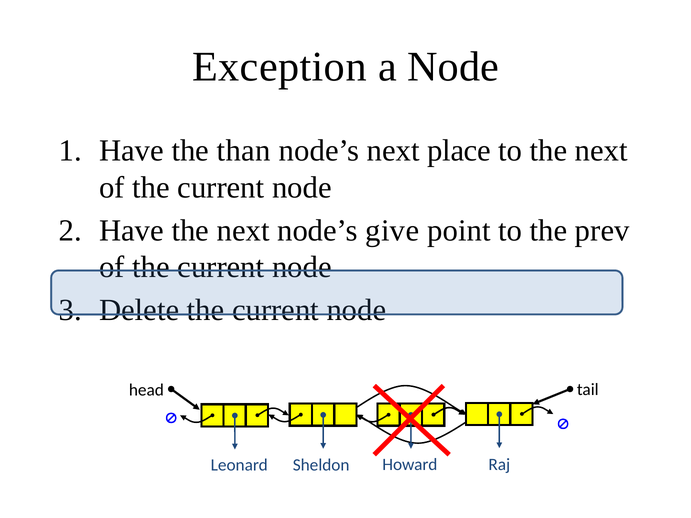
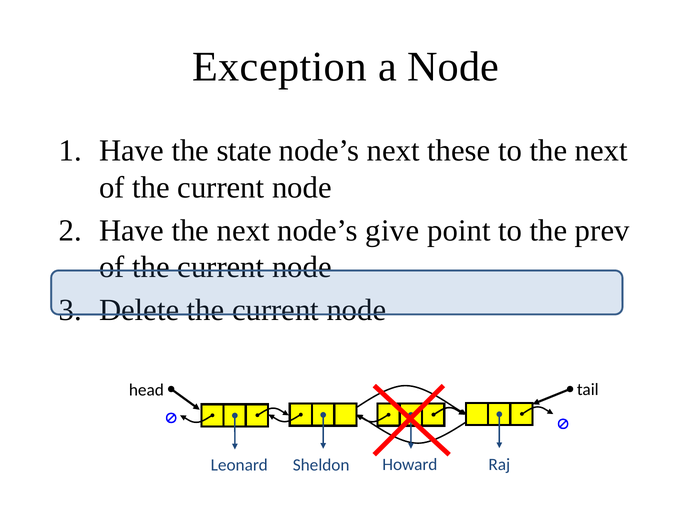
than: than -> state (244, 151)
place: place -> these (459, 151)
